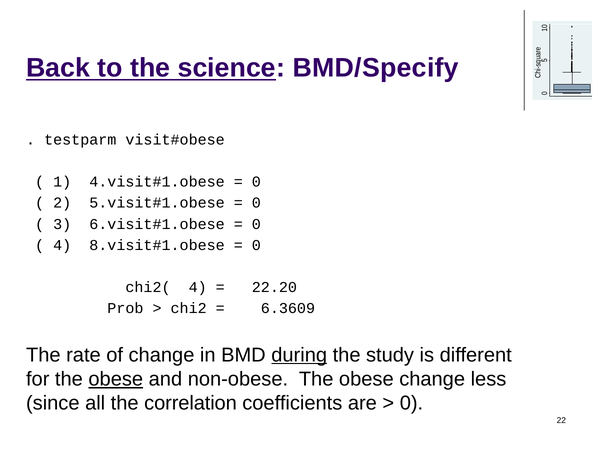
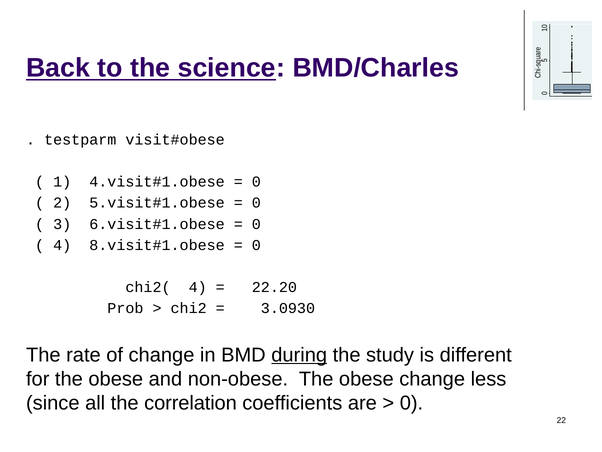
BMD/Specify: BMD/Specify -> BMD/Charles (376, 68)
6.3609: 6.3609 -> 3.0930 (288, 308)
obese underline: present -> none (116, 379)
